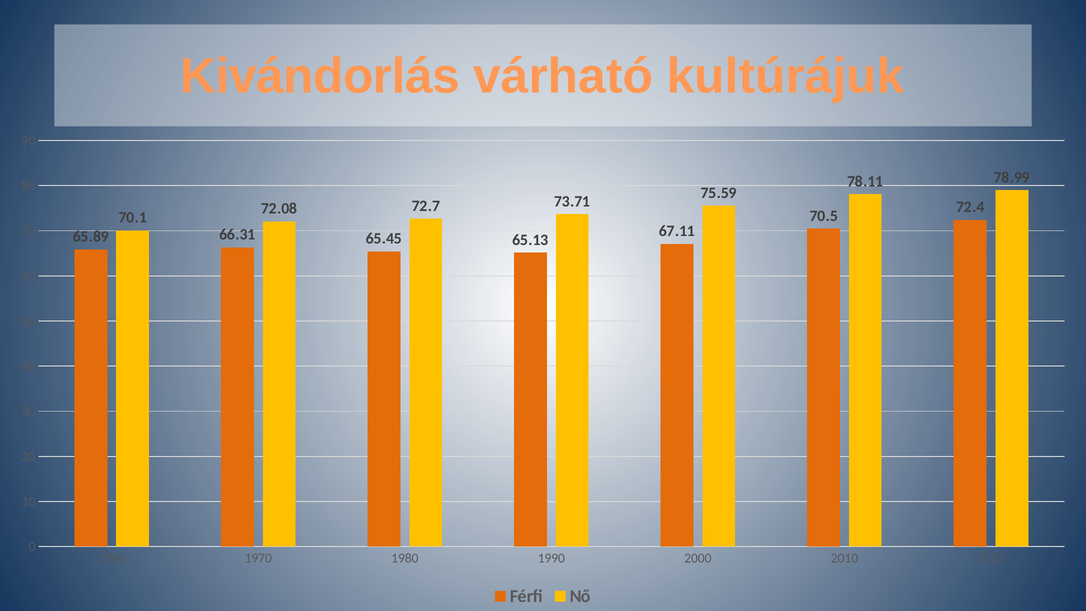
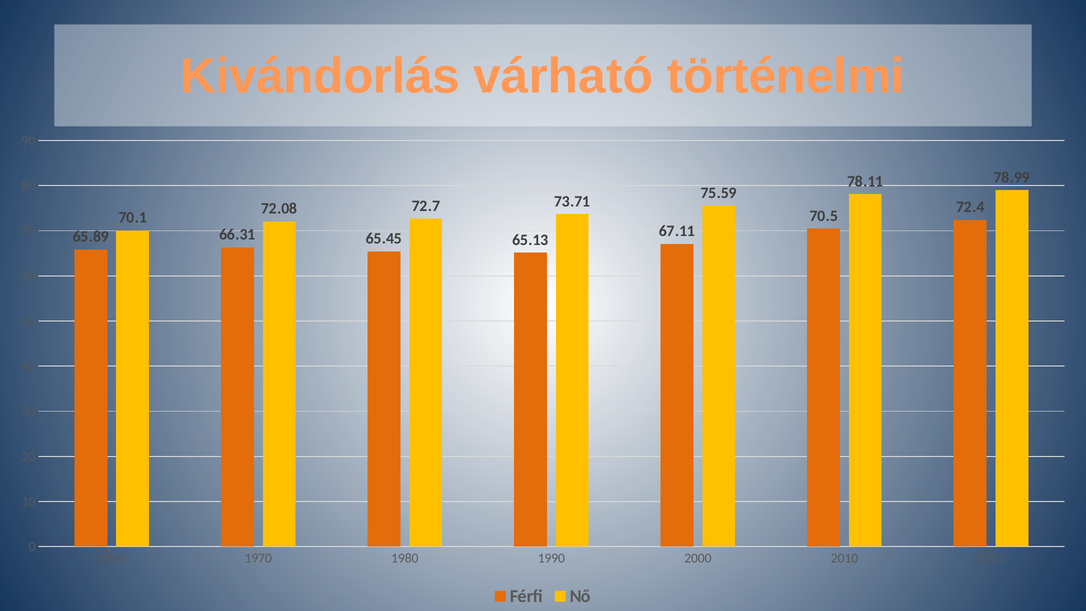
kultúrájuk: kultúrájuk -> történelmi (786, 76)
